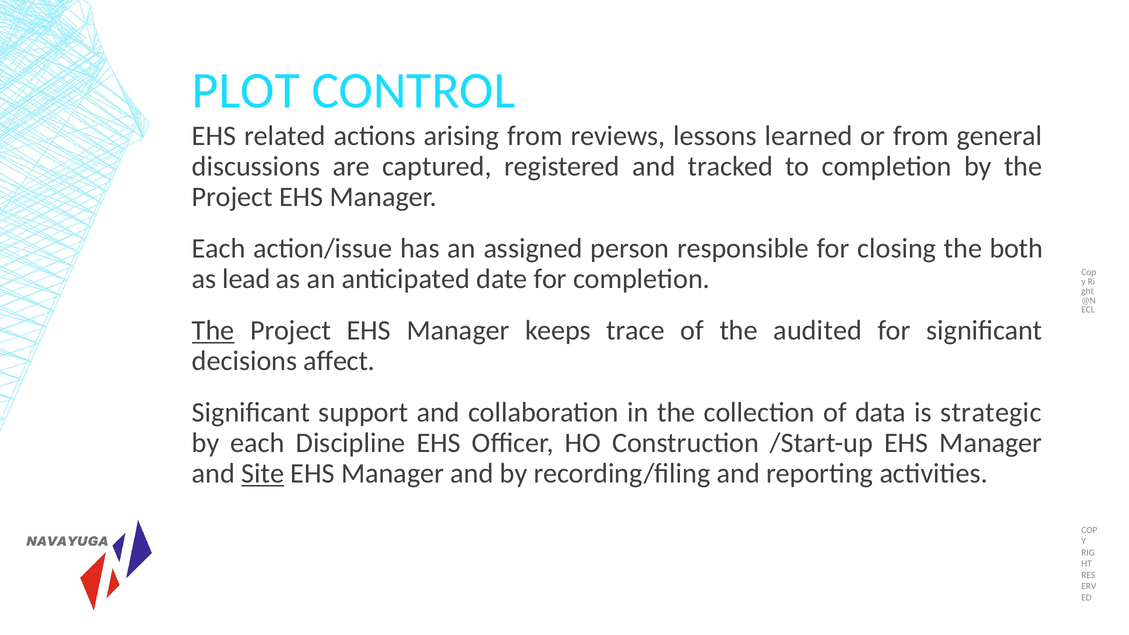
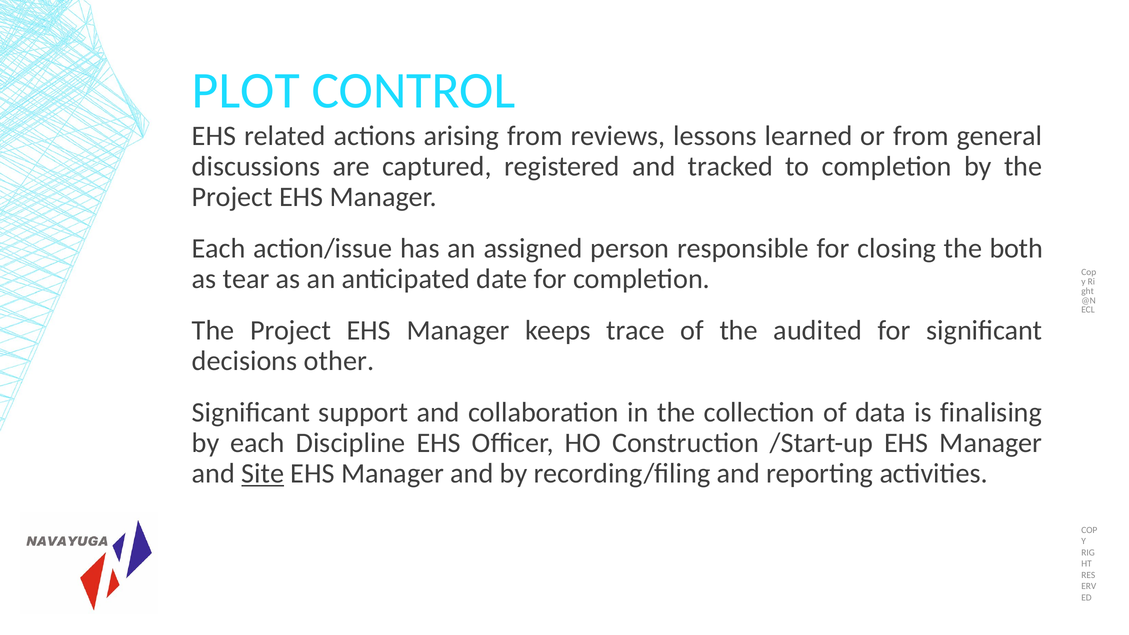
lead: lead -> tear (246, 279)
The underline: present -> none (213, 331)
affect: affect -> other (339, 361)
strategic: strategic -> finalising (991, 413)
